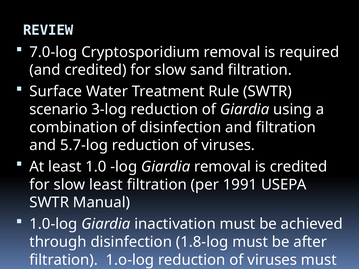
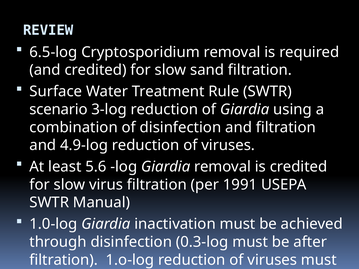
7.0-log: 7.0-log -> 6.5-log (53, 52)
5.7-log: 5.7-log -> 4.9-log (84, 145)
1.0: 1.0 -> 5.6 (96, 167)
slow least: least -> virus (106, 185)
1.8-log: 1.8-log -> 0.3-log (202, 242)
